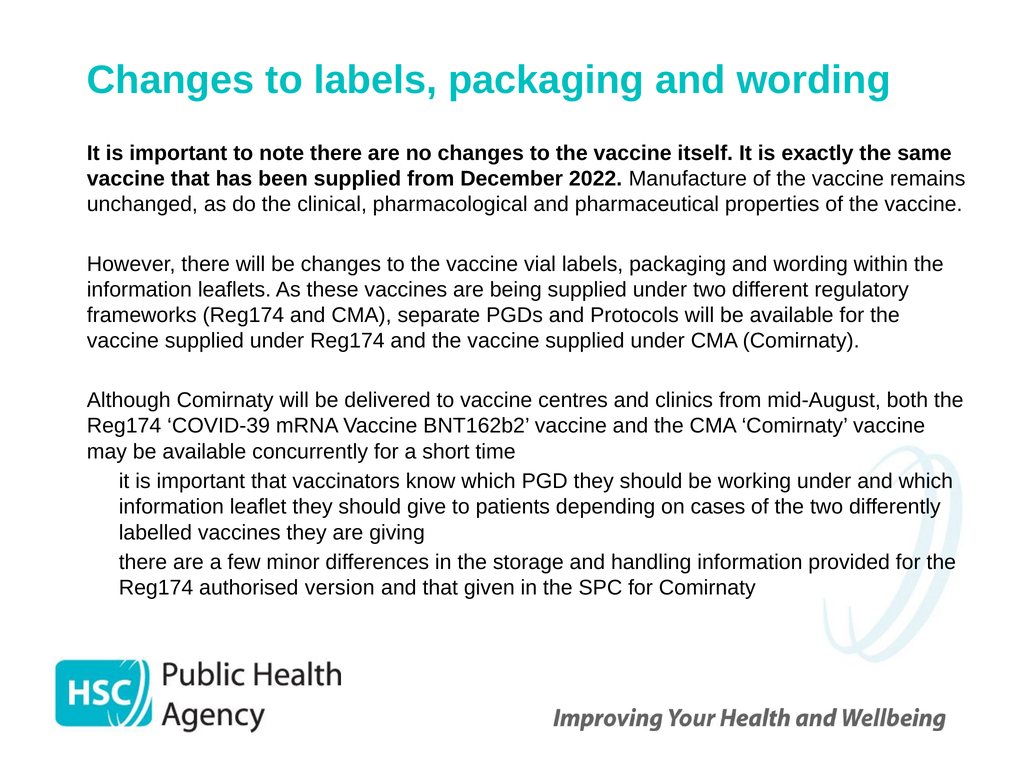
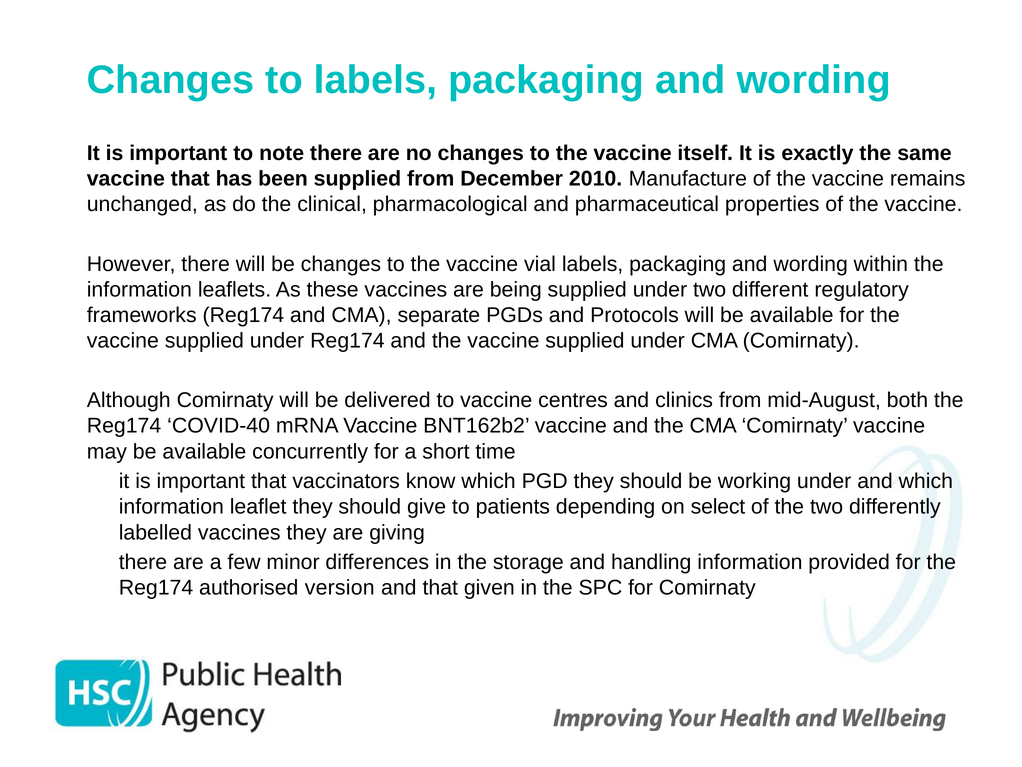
2022: 2022 -> 2010 (596, 179)
COVID-39: COVID-39 -> COVID-40 (219, 426)
cases: cases -> select (718, 507)
